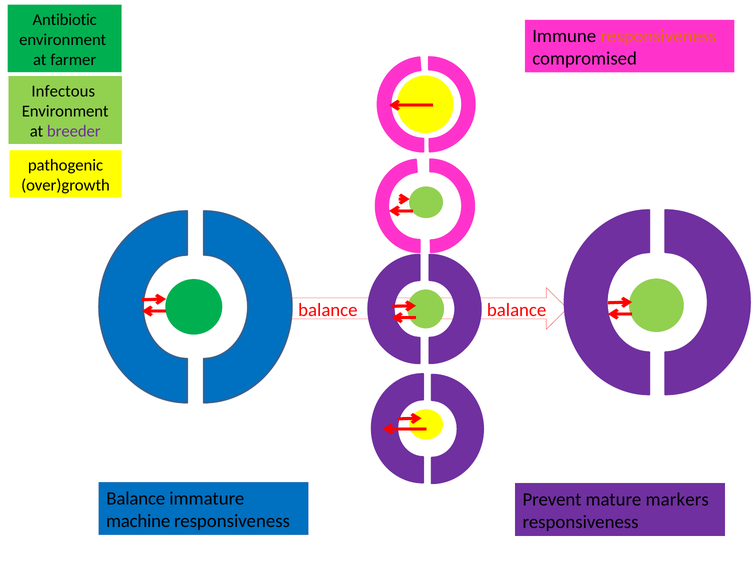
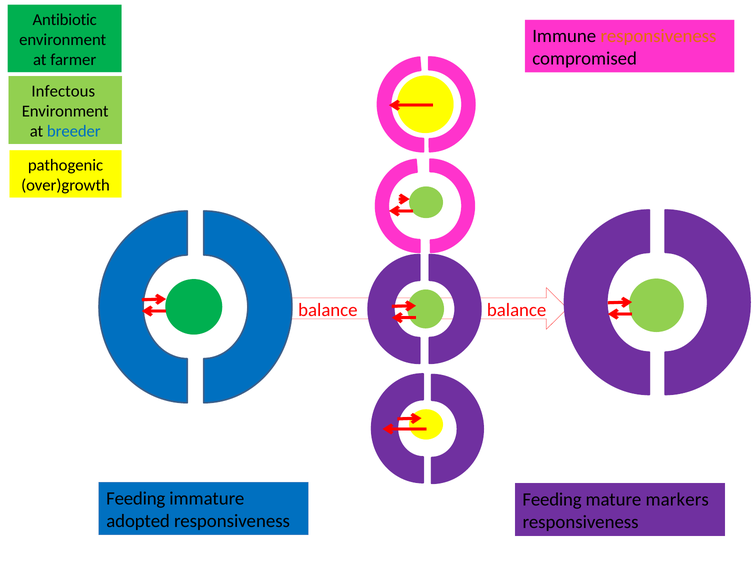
breeder colour: purple -> blue (74, 131)
Balance: Balance -> Feeding (136, 499)
Prevent: Prevent -> Feeding (552, 500)
machine: machine -> adopted (138, 522)
